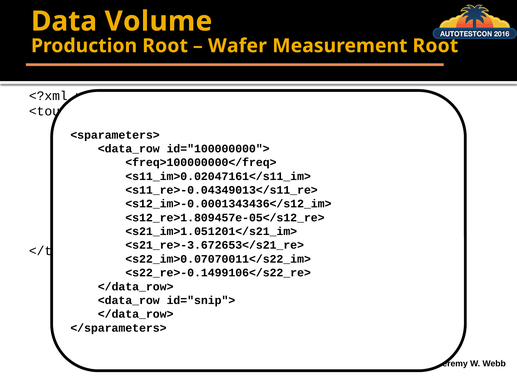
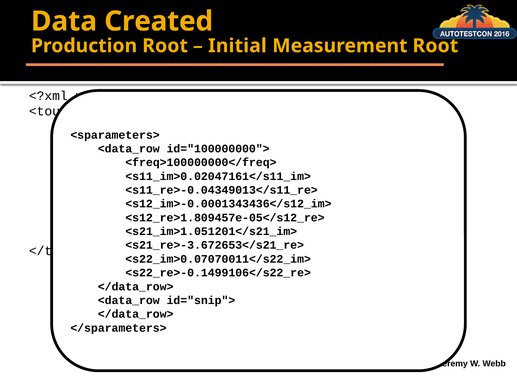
Volume: Volume -> Created (159, 21)
Wafer: Wafer -> Initial (237, 46)
